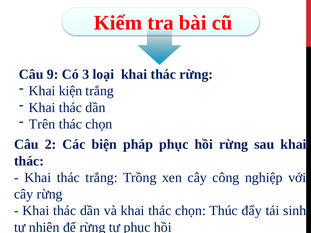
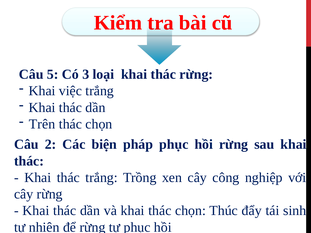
9: 9 -> 5 (53, 74)
kiện: kiện -> việc (70, 91)
